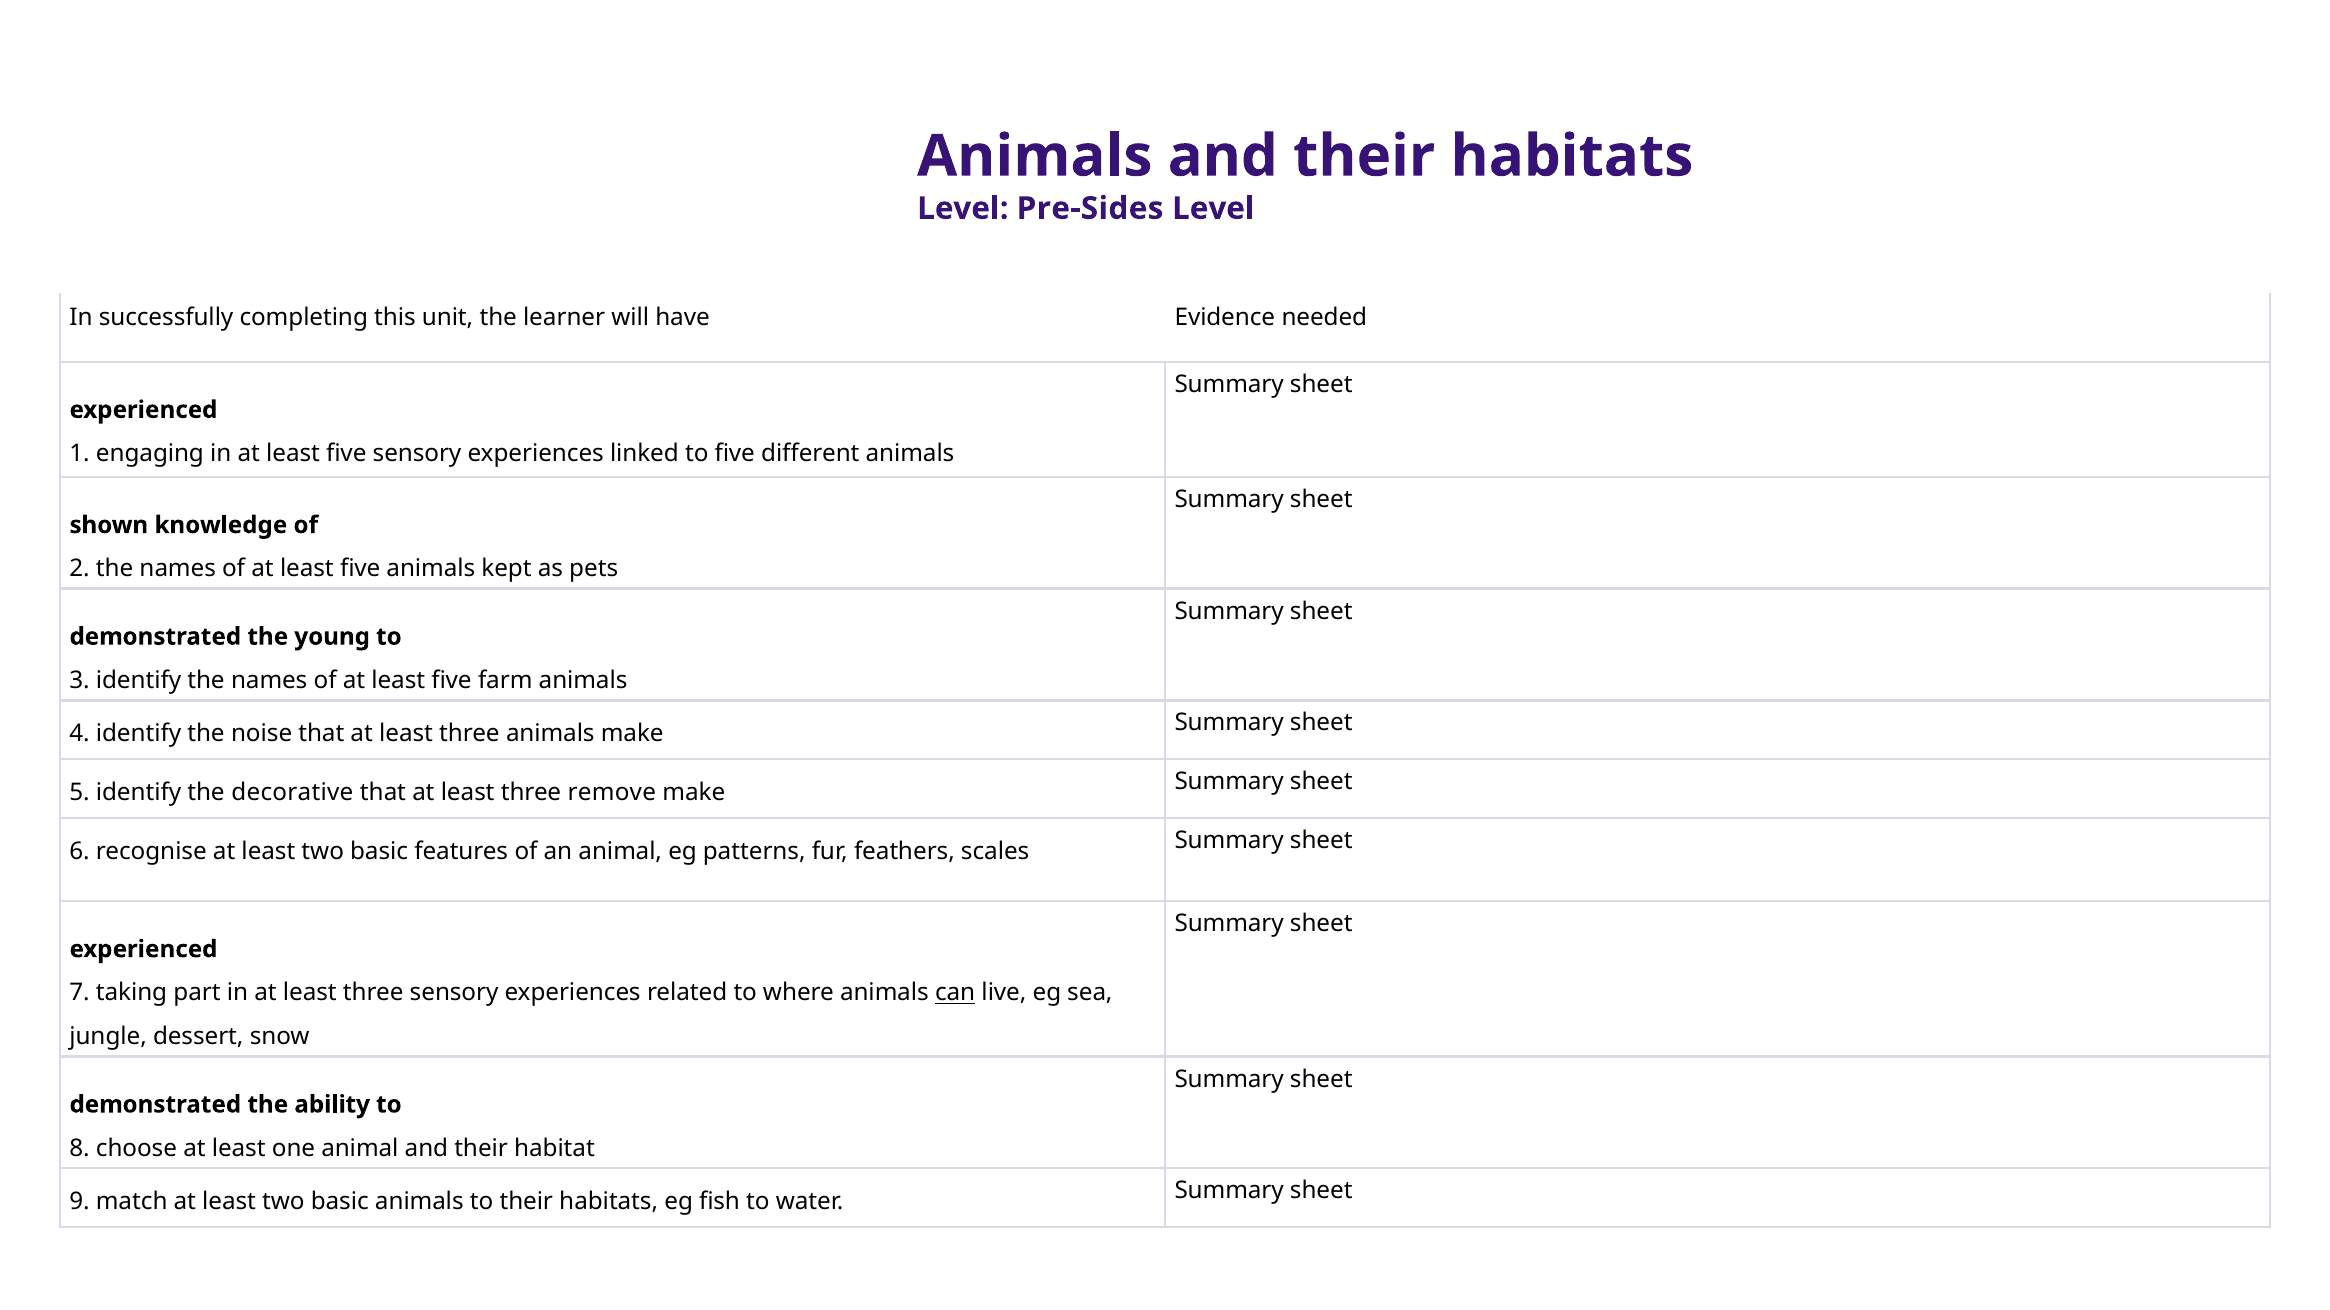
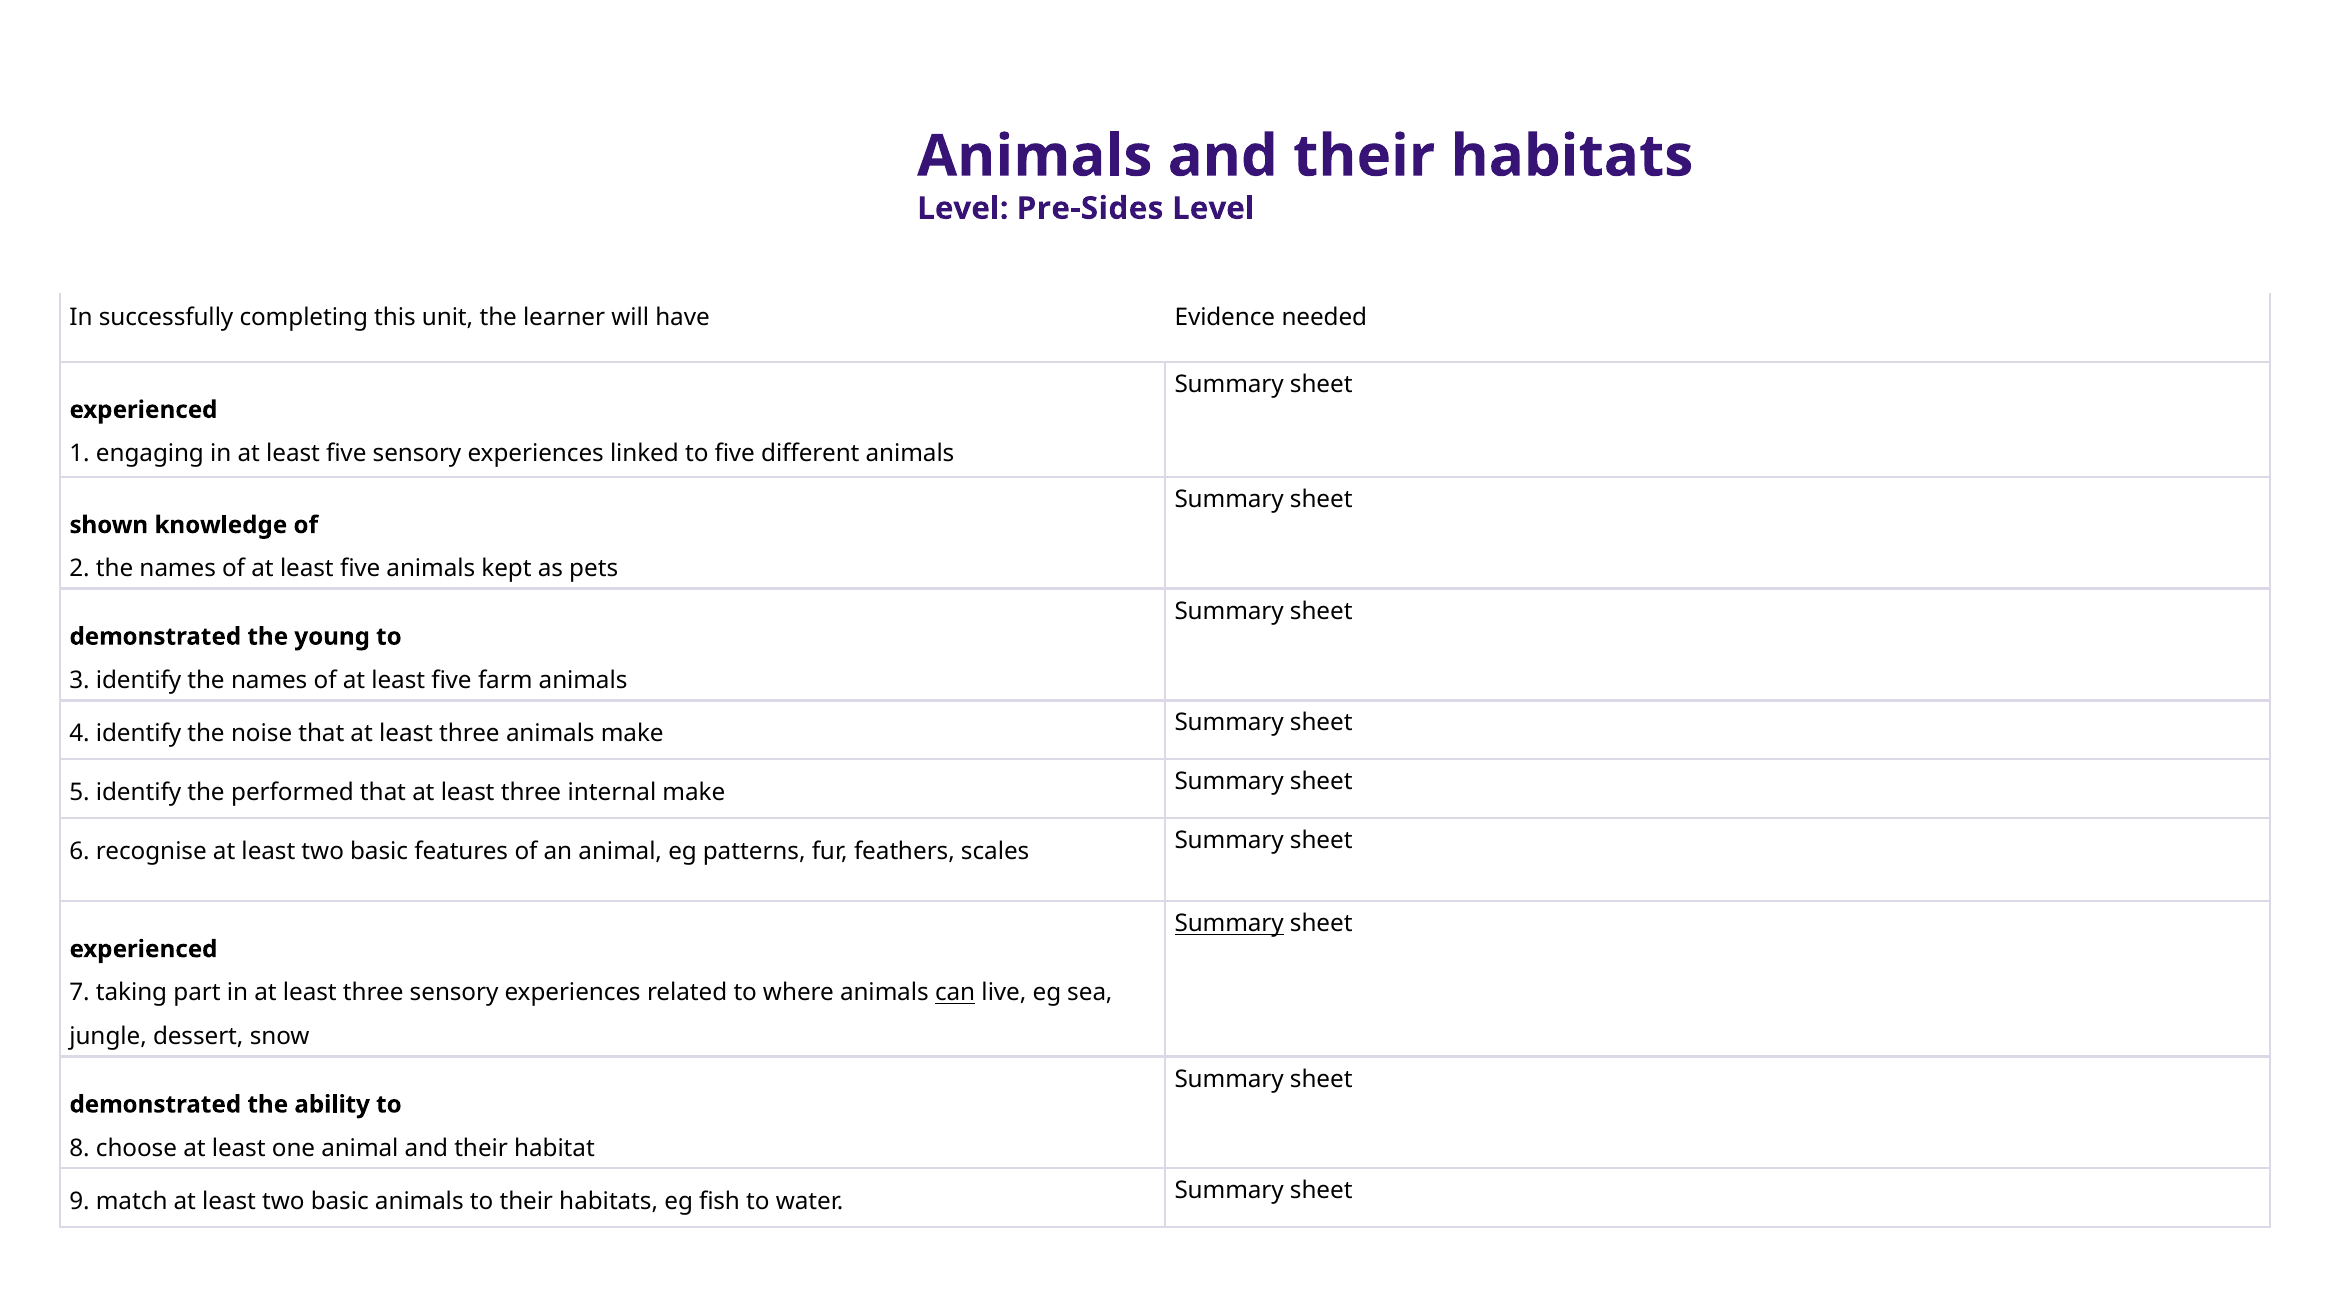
decorative: decorative -> performed (292, 793)
remove: remove -> internal (612, 793)
Summary underline: none -> present (1229, 924)
